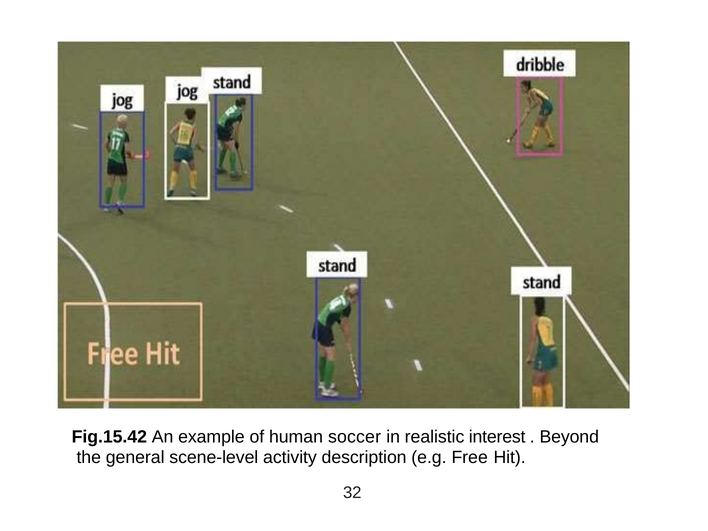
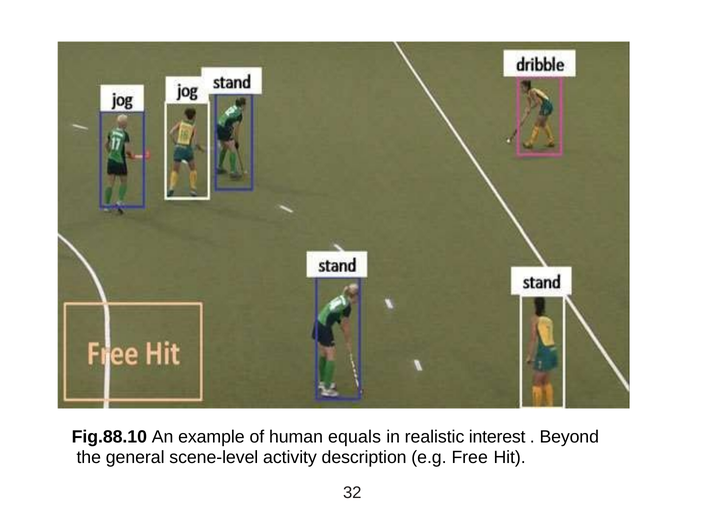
Fig.15.42: Fig.15.42 -> Fig.88.10 (109, 437)
soccer: soccer -> equals (355, 437)
